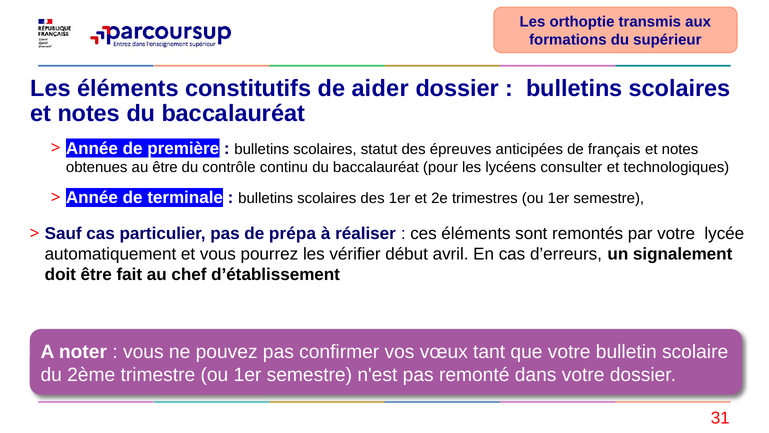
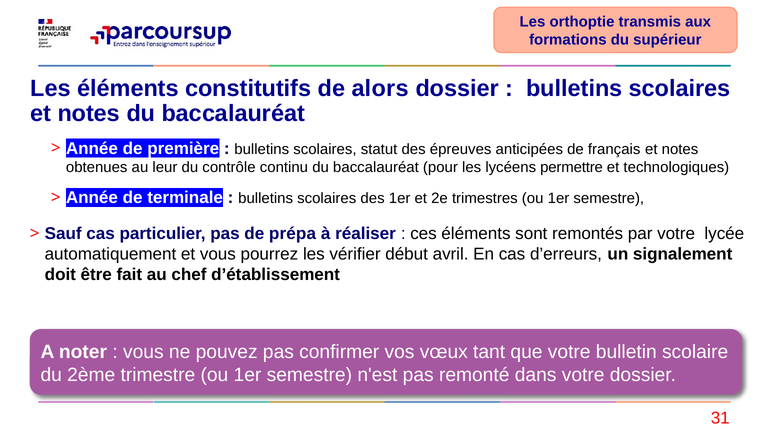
aider: aider -> alors (380, 88)
au être: être -> leur (165, 167)
consulter: consulter -> permettre (572, 167)
